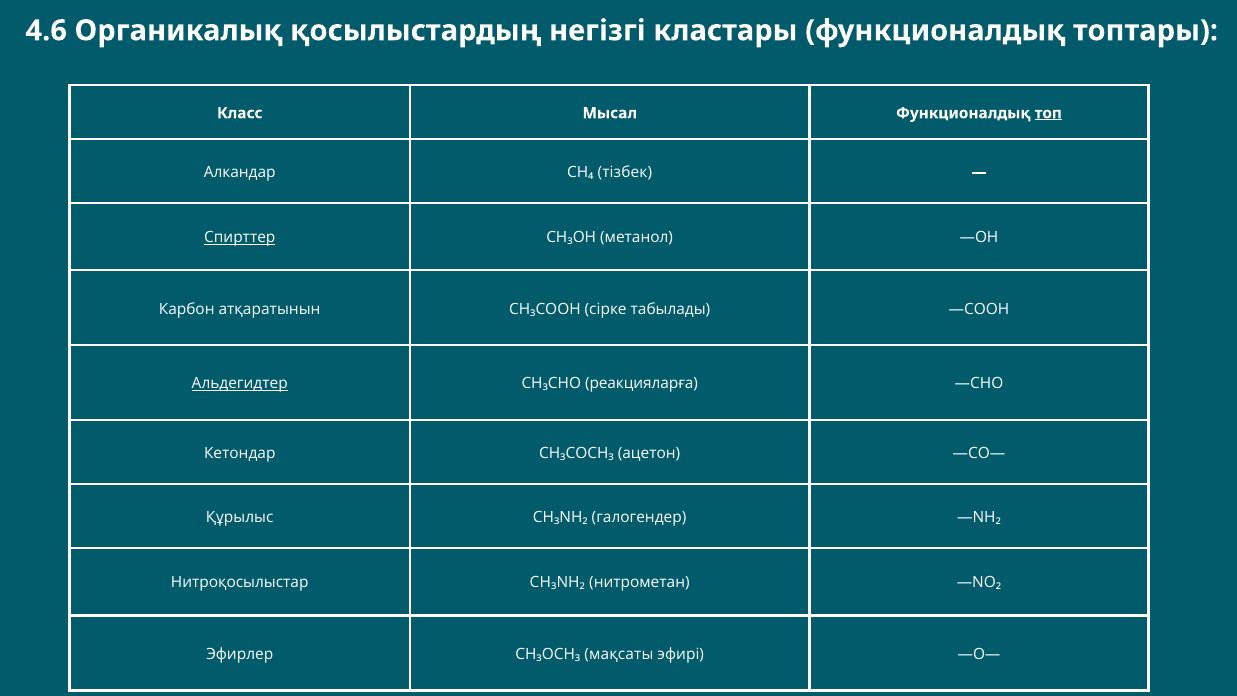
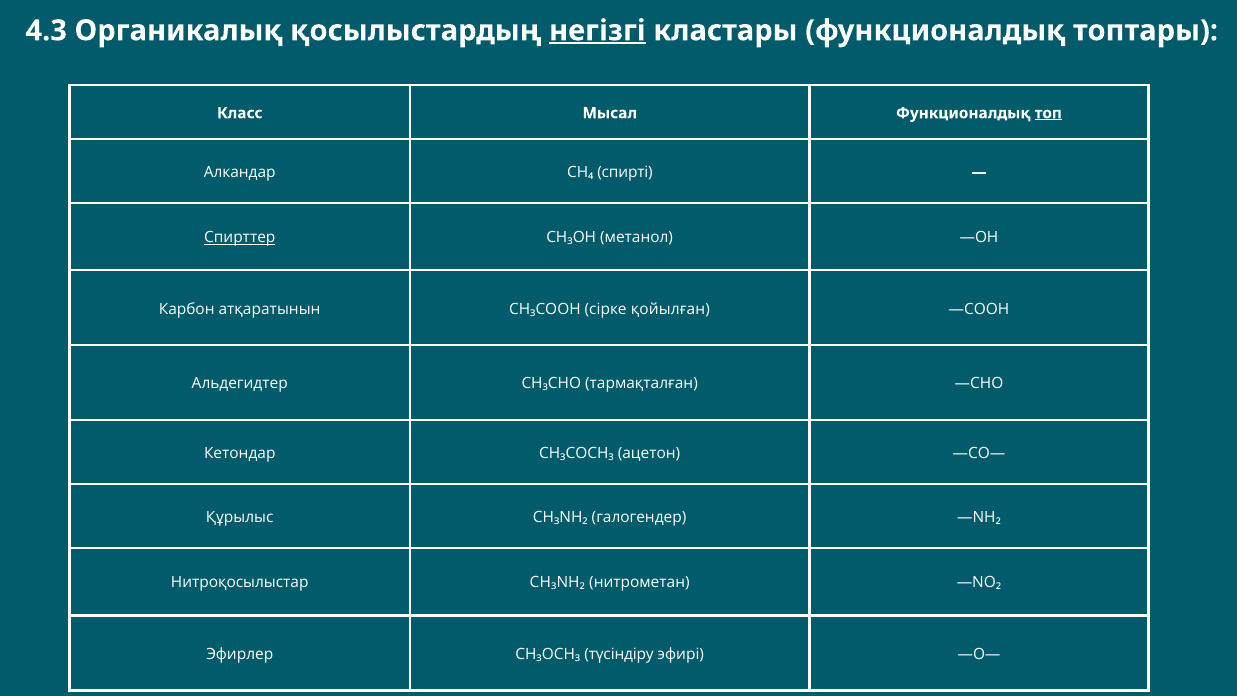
4.6: 4.6 -> 4.3 (46, 31)
негізгі underline: none -> present (597, 31)
тізбек: тізбек -> спирті (625, 172)
табылады: табылады -> қойылған (670, 309)
Альдегидтер underline: present -> none (240, 384)
реакцияларға: реакцияларға -> тармақталған (641, 384)
мақсаты: мақсаты -> түсіндіру (619, 654)
